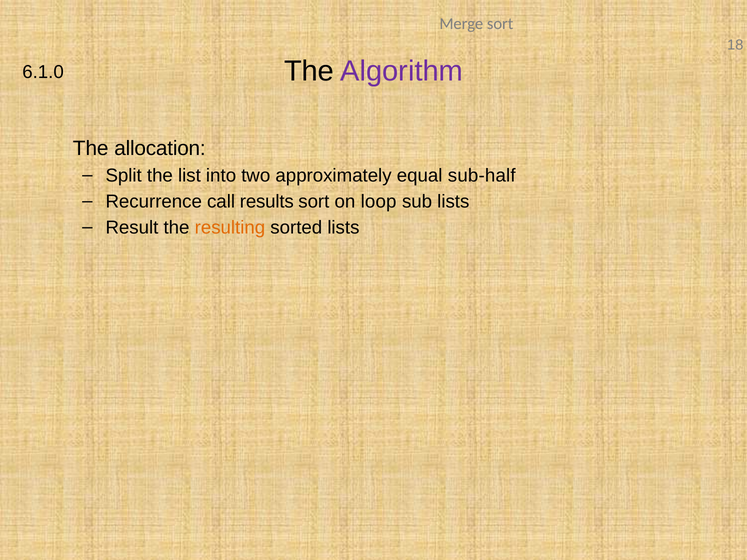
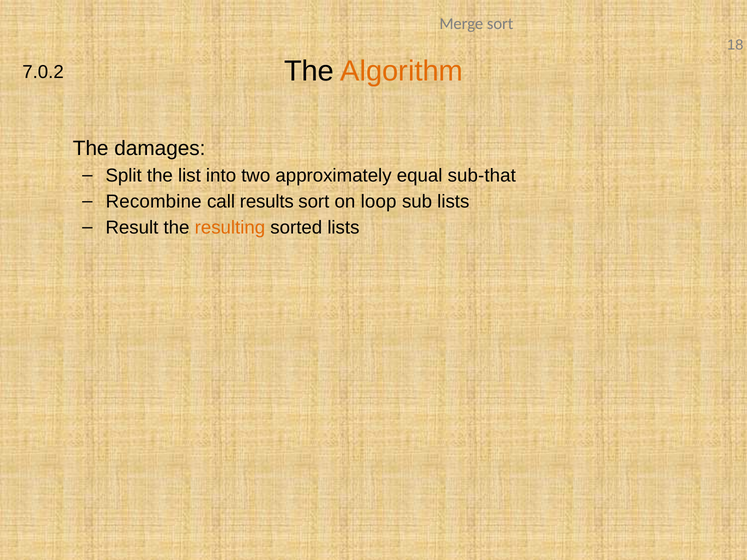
Algorithm colour: purple -> orange (402, 71)
6.1.0: 6.1.0 -> 7.0.2 (43, 72)
allocation: allocation -> damages (160, 148)
sub-half: sub-half -> sub-that (482, 176)
Recurrence: Recurrence -> Recombine (154, 202)
